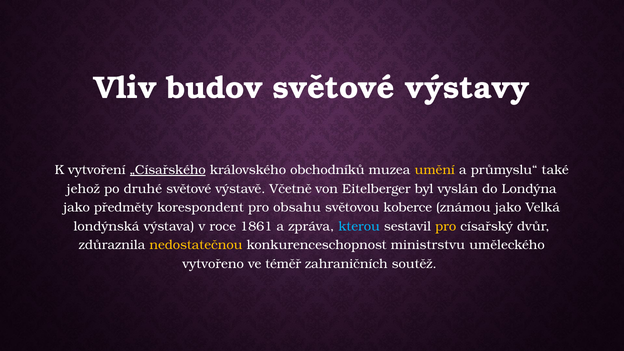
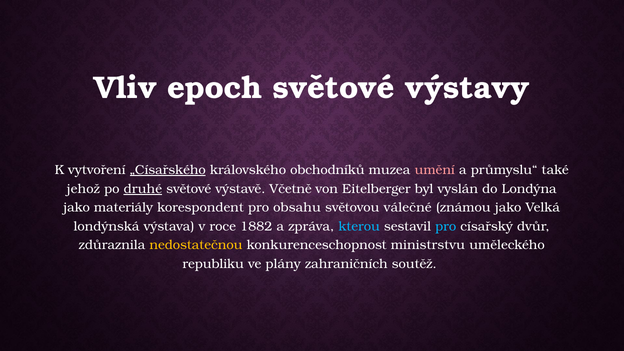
budov: budov -> epoch (215, 88)
umění colour: yellow -> pink (435, 170)
druhé underline: none -> present (143, 189)
předměty: předměty -> materiály (124, 208)
koberce: koberce -> válečné (408, 208)
1861: 1861 -> 1882 (256, 226)
pro colour: yellow -> light blue (446, 226)
vytvořeno: vytvořeno -> republiku (213, 264)
téměř: téměř -> plány (283, 264)
